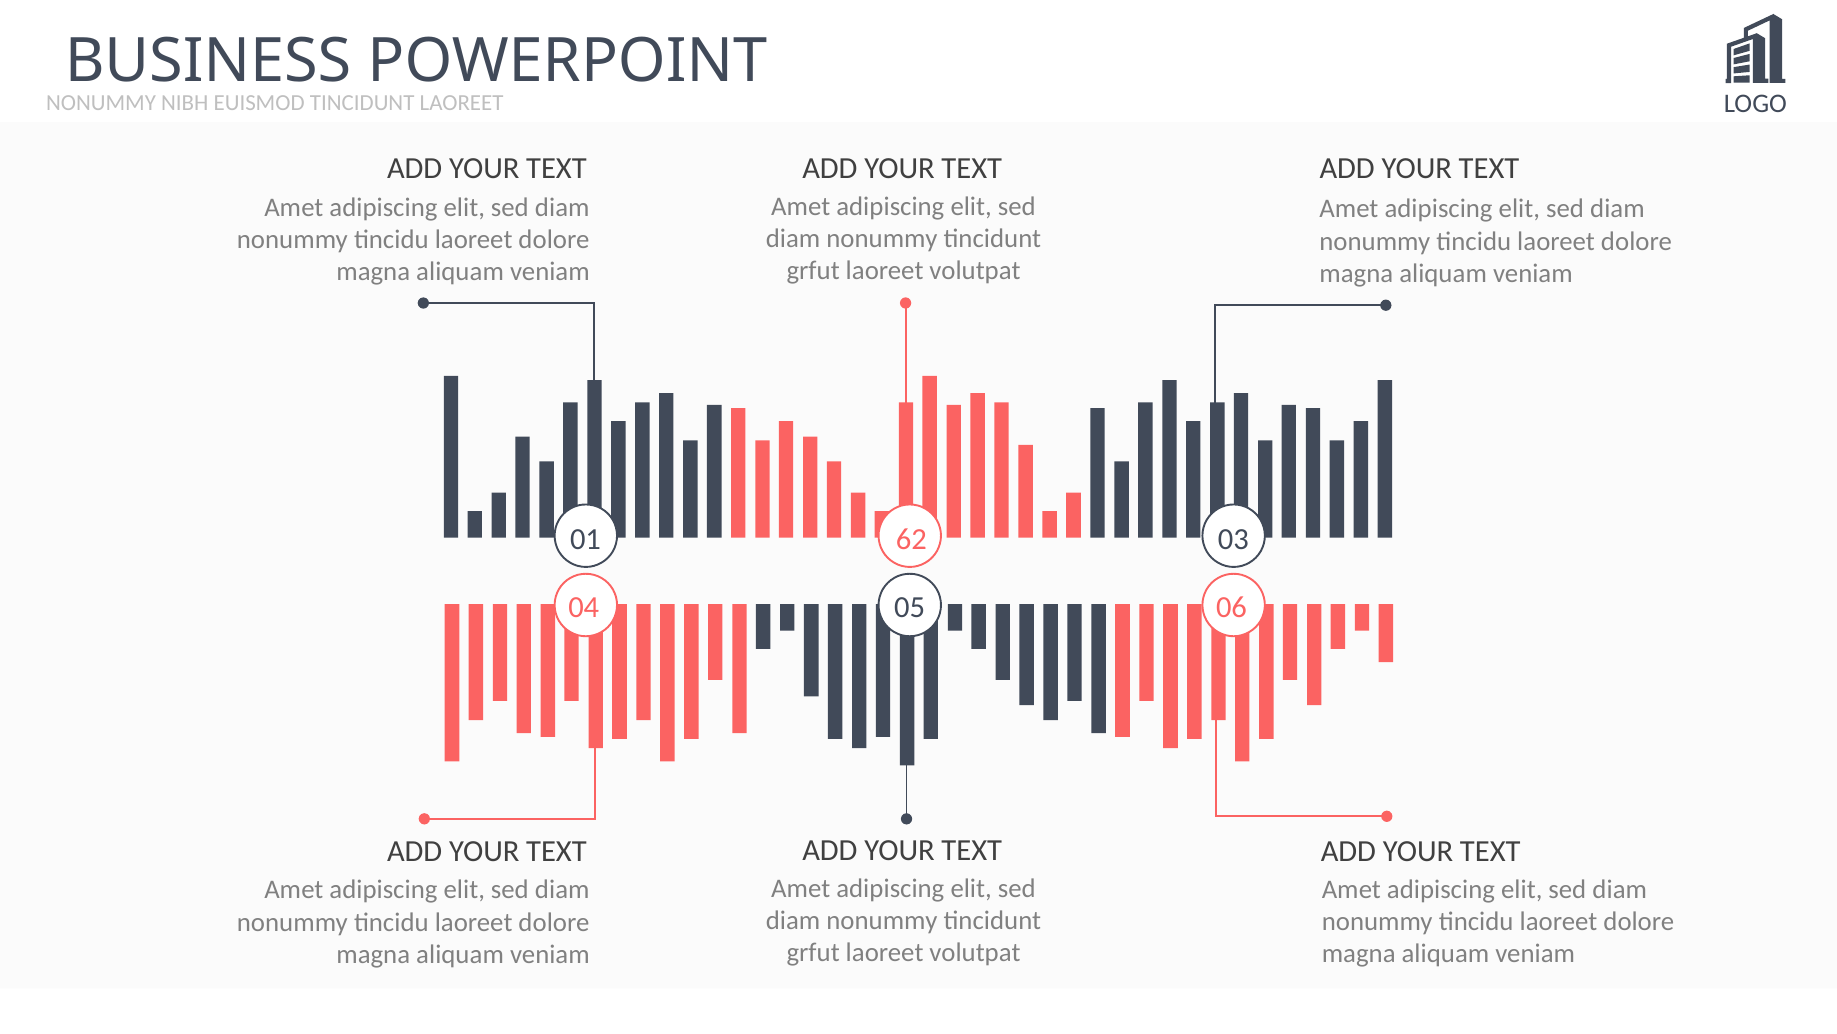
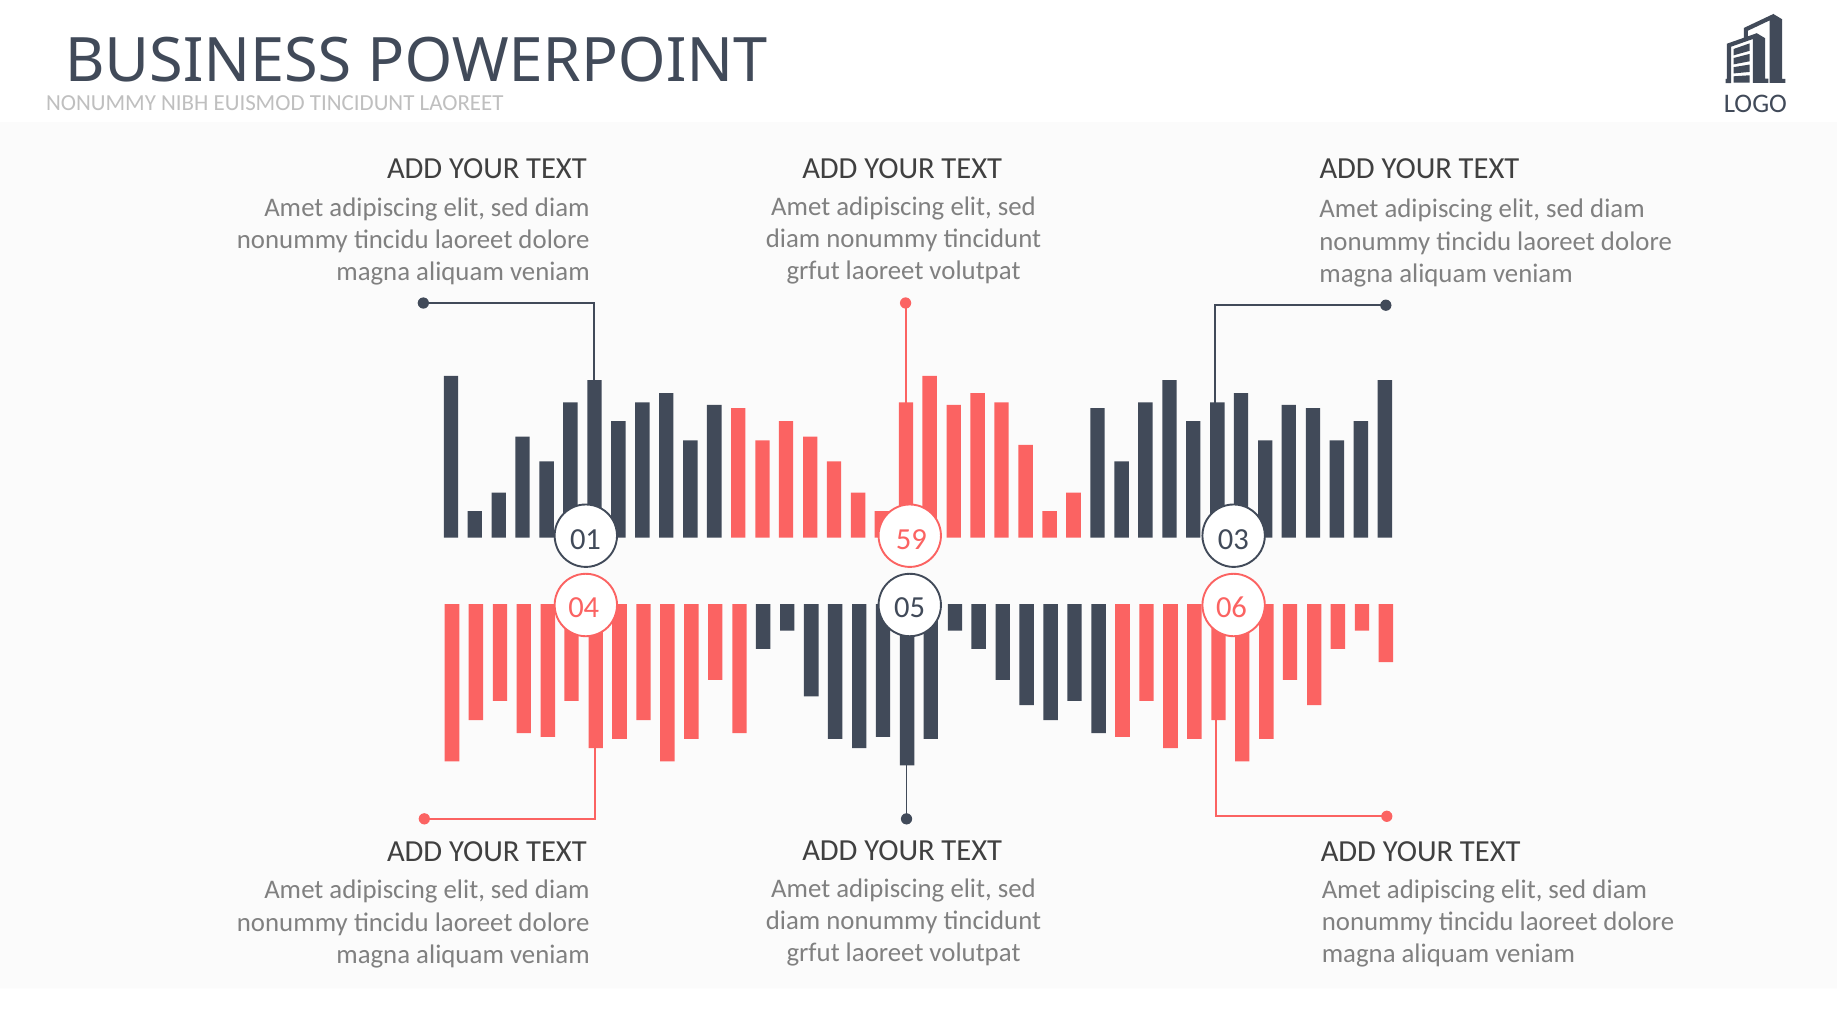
62: 62 -> 59 (911, 539)
